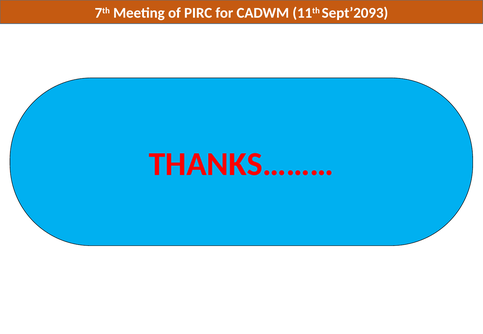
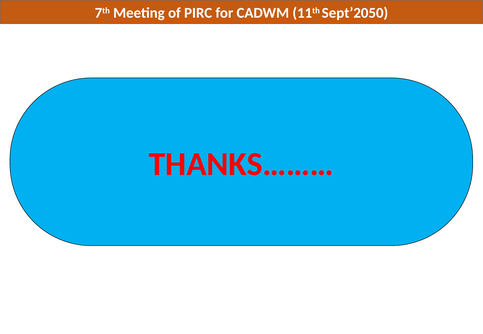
Sept’2093: Sept’2093 -> Sept’2050 (355, 13)
